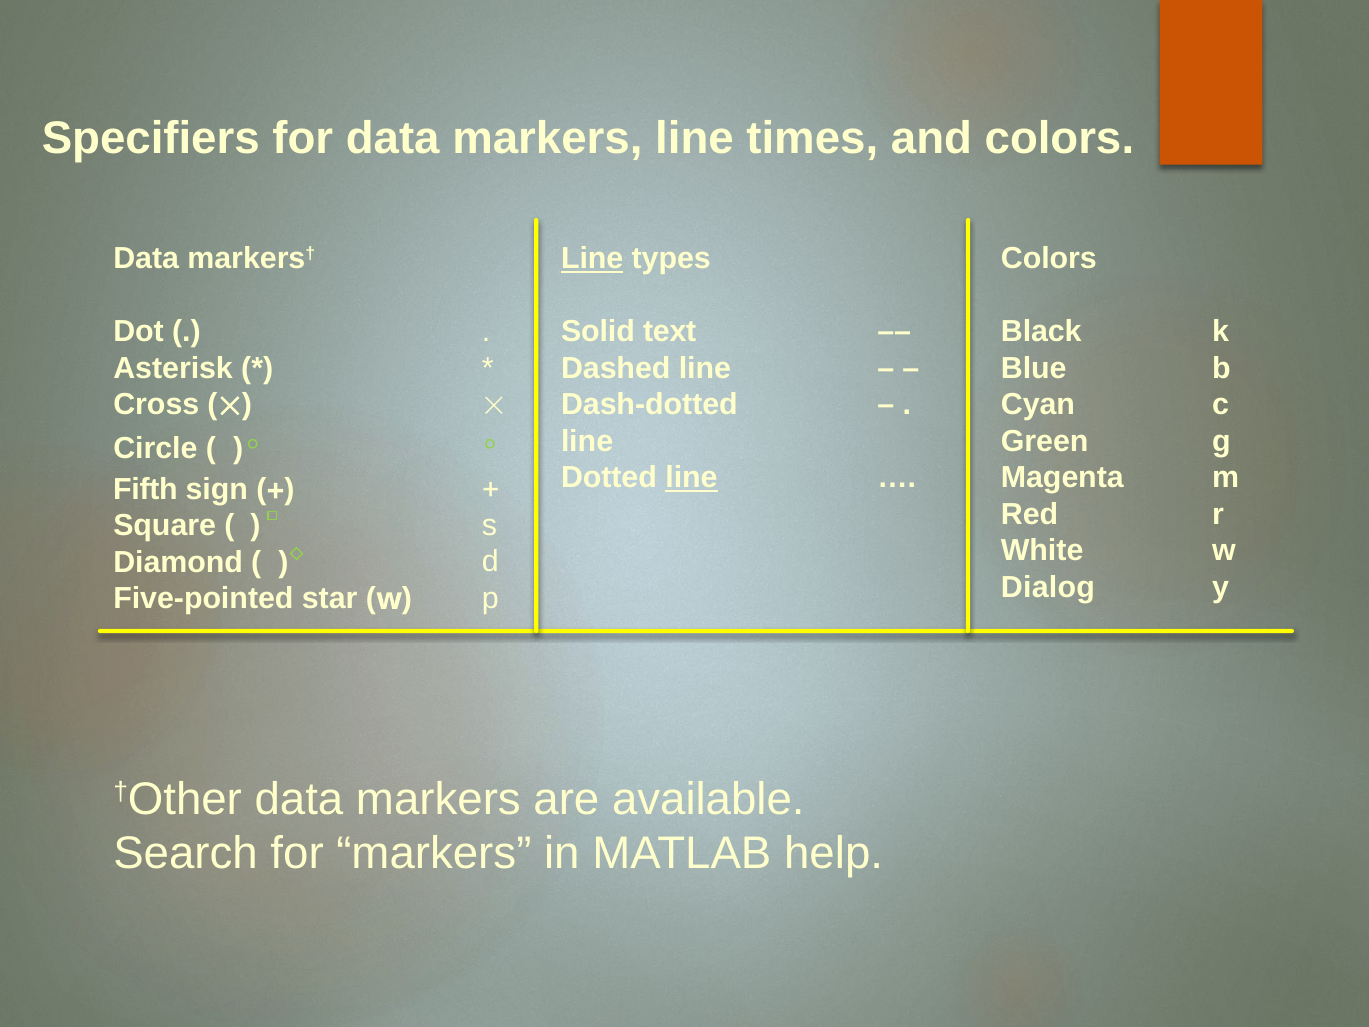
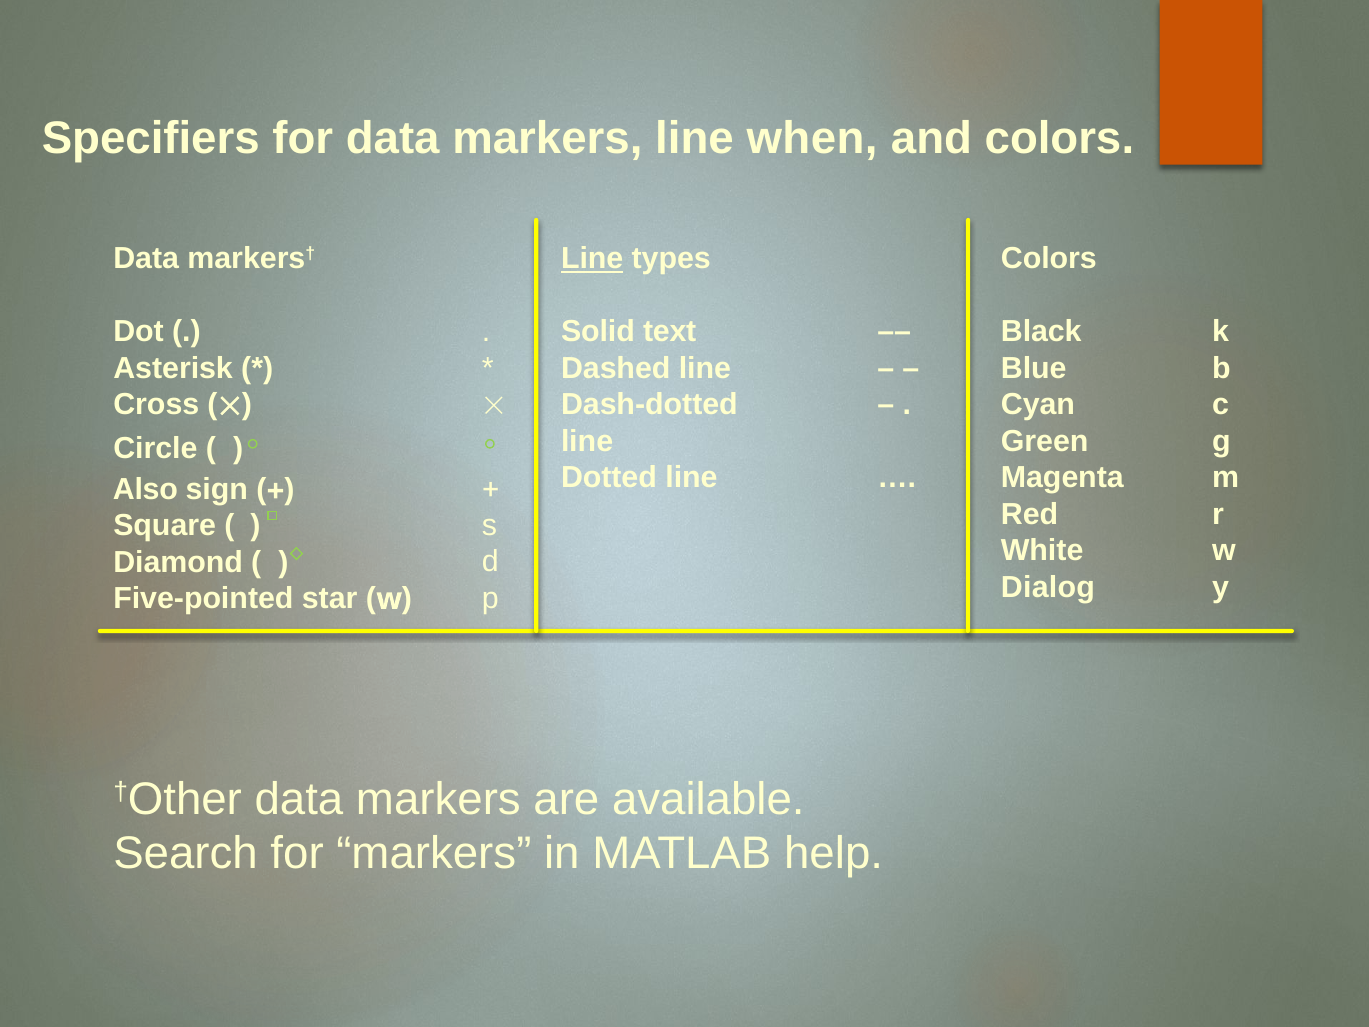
times: times -> when (812, 138)
line underline: present -> none (692, 477)
Fifth: Fifth -> Also (145, 489)
